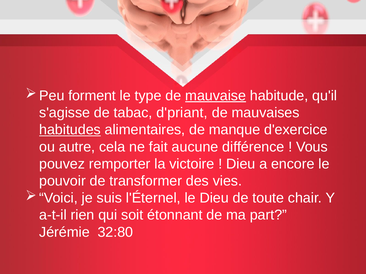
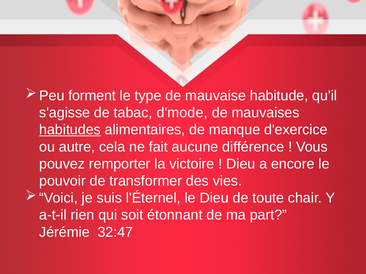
mauvaise underline: present -> none (216, 96)
d'priant: d'priant -> d'mode (182, 113)
32:80: 32:80 -> 32:47 (115, 233)
